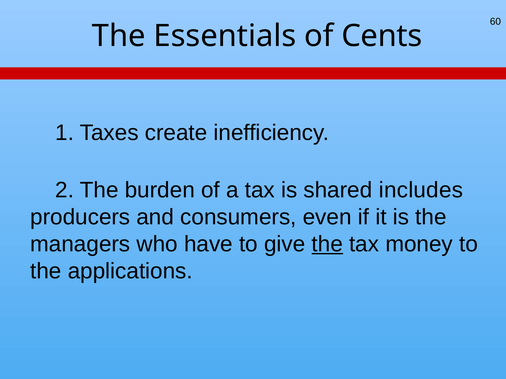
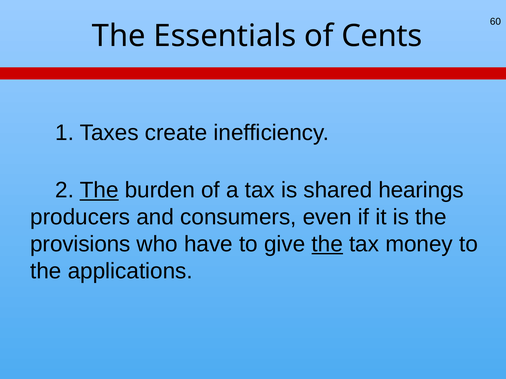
The underline: none -> present (99, 190)
includes: includes -> hearings (421, 190)
managers: managers -> provisions (80, 244)
